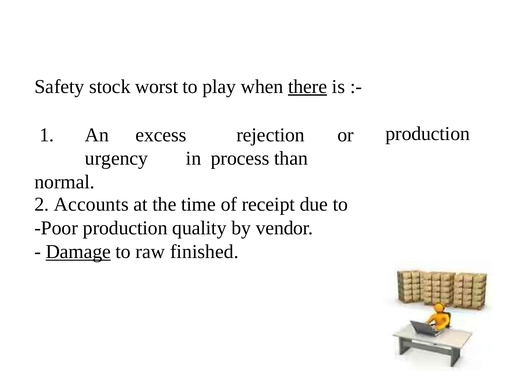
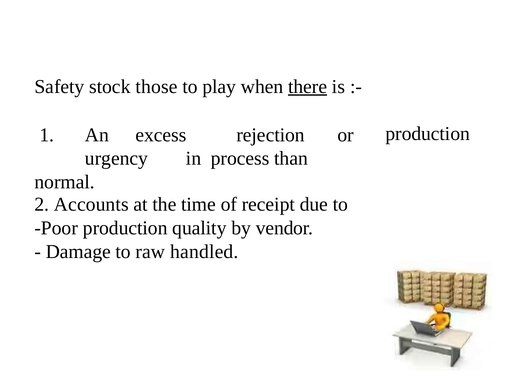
worst: worst -> those (157, 87)
Damage underline: present -> none (78, 252)
finished: finished -> handled (204, 252)
